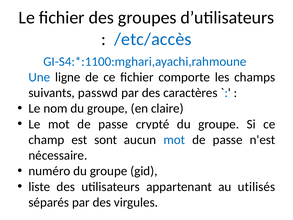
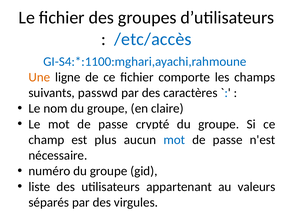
Une colour: blue -> orange (39, 77)
sont: sont -> plus (106, 140)
utilisés: utilisés -> valeurs (257, 186)
